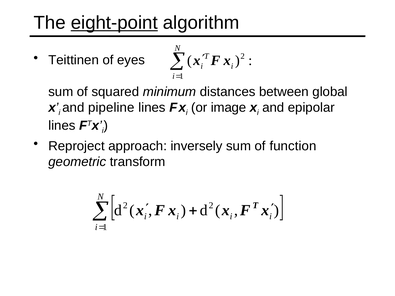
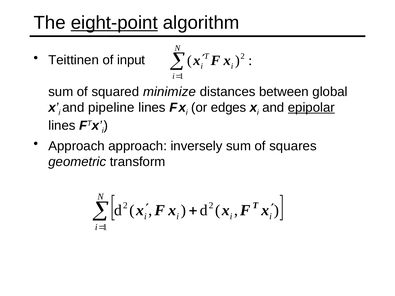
eyes: eyes -> input (131, 60)
minimum: minimum -> minimize (169, 92)
image: image -> edges (229, 108)
epipolar underline: none -> present (311, 108)
Reproject: Reproject -> Approach (77, 146)
function: function -> squares (293, 146)
